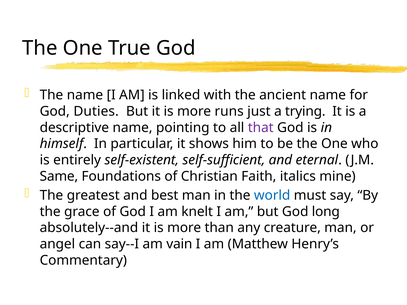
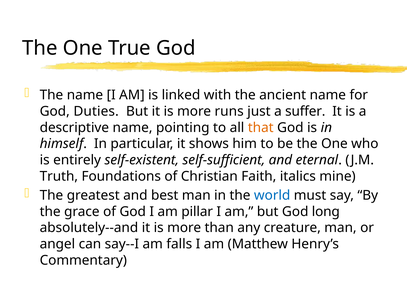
trying: trying -> suffer (305, 111)
that colour: purple -> orange (261, 128)
Same: Same -> Truth (59, 176)
knelt: knelt -> pillar (197, 212)
vain: vain -> falls (179, 244)
